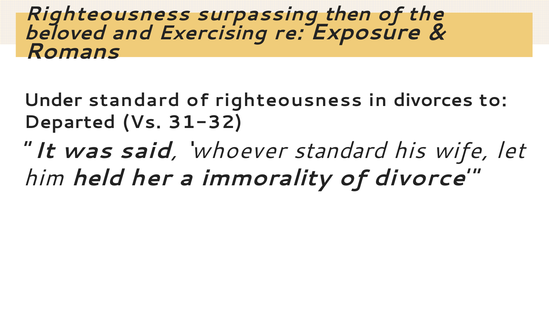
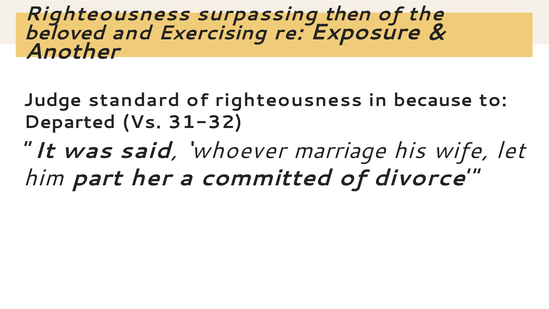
Romans: Romans -> Another (72, 51)
Under: Under -> Judge (53, 100)
divorces: divorces -> because (433, 100)
whoever standard: standard -> marriage (339, 151)
held: held -> part (97, 178)
immorality: immorality -> committed (266, 178)
